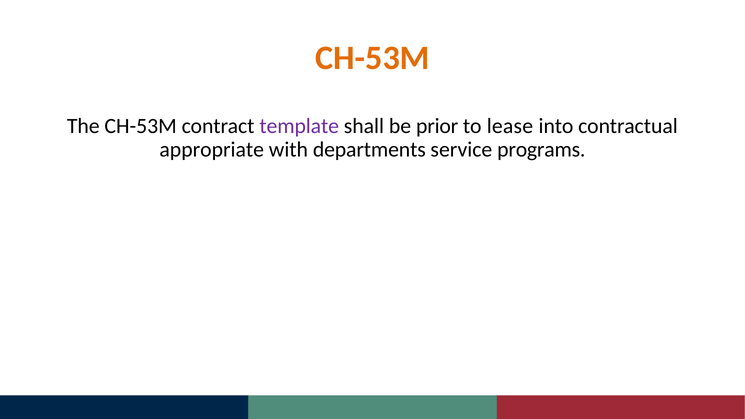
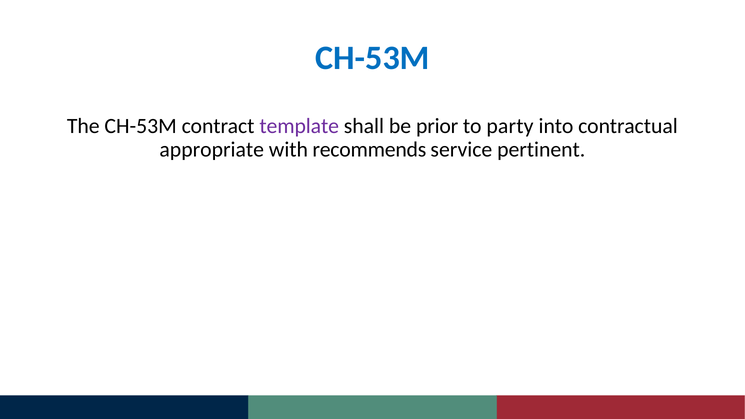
CH-53M colour: orange -> blue (372, 58)
lease: lease -> party (510, 126)
departments: departments -> recommends (369, 149)
programs: programs -> pertinent (541, 149)
